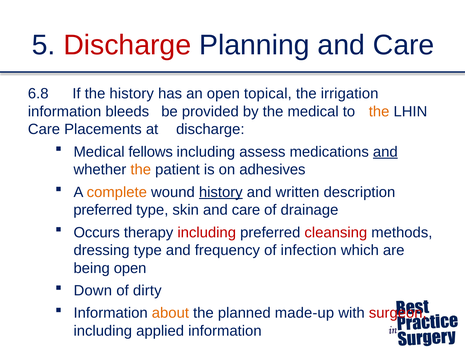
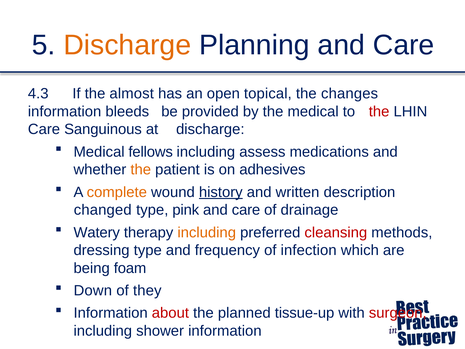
Discharge colour: red -> orange (127, 45)
6.8: 6.8 -> 4.3 (38, 94)
the history: history -> almost (132, 94)
irrigation: irrigation -> changes (350, 94)
the colour: orange -> red (379, 111)
Placements: Placements -> Sanguinous (103, 129)
and underline: present -> none (385, 152)
preferred: preferred -> changed (103, 210)
skin: skin -> pink (186, 210)
Occurs: Occurs -> Watery (97, 232)
including colour: red -> orange (207, 232)
being open: open -> foam (130, 268)
dirty: dirty -> they (147, 290)
about colour: orange -> red (170, 313)
made-up: made-up -> tissue-up (305, 313)
applied: applied -> shower (160, 331)
